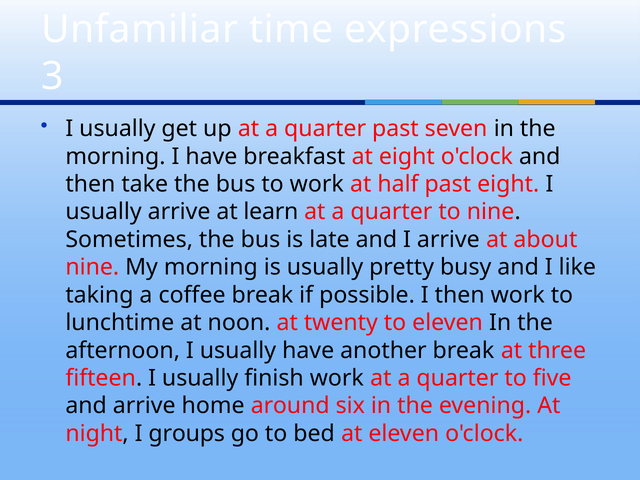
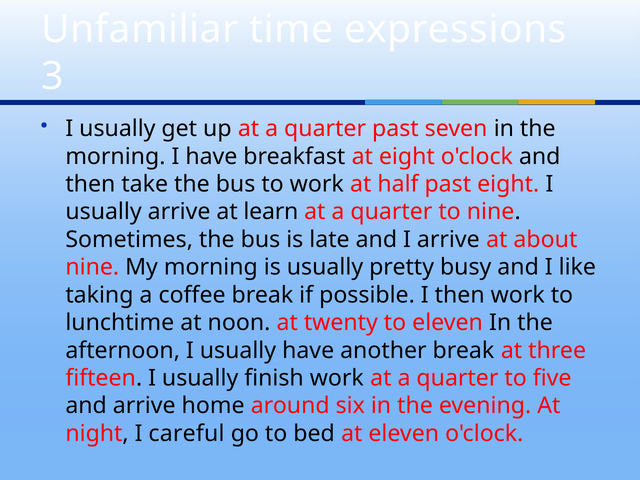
groups: groups -> careful (187, 434)
